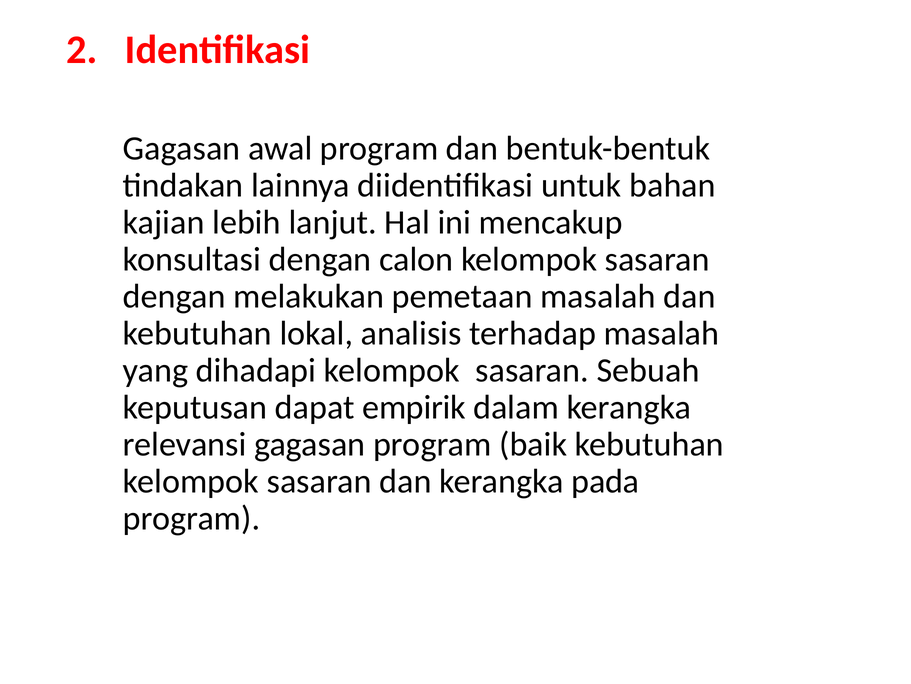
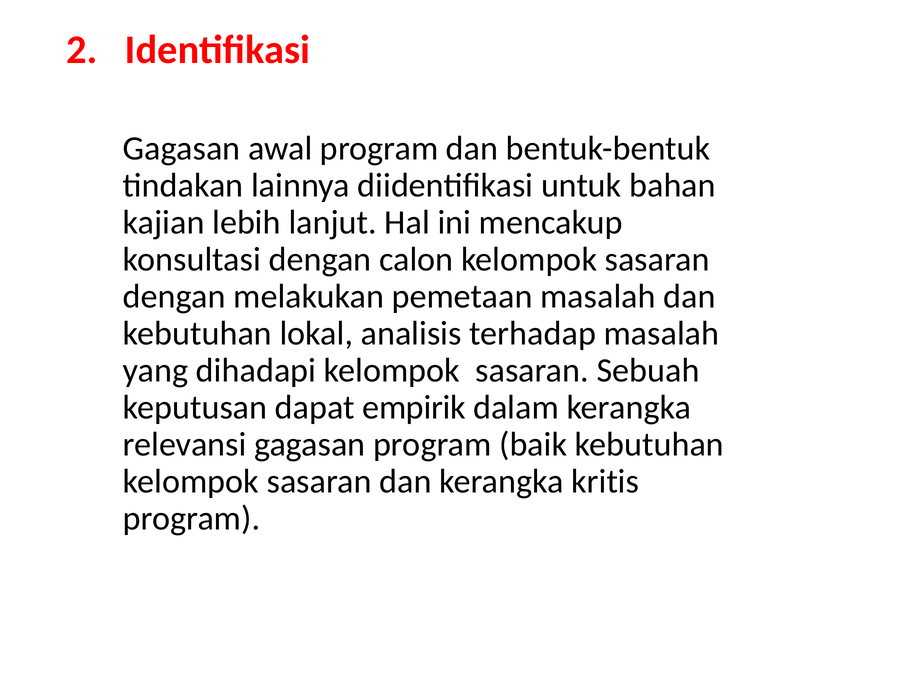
pada: pada -> kritis (605, 481)
